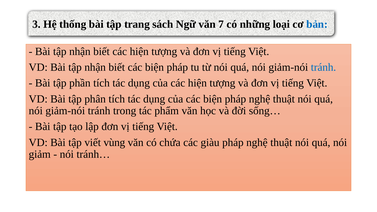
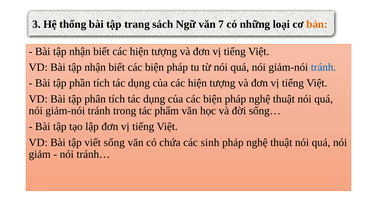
bản colour: blue -> orange (317, 24)
vùng: vùng -> sống (114, 142)
giàu: giàu -> sinh (210, 142)
